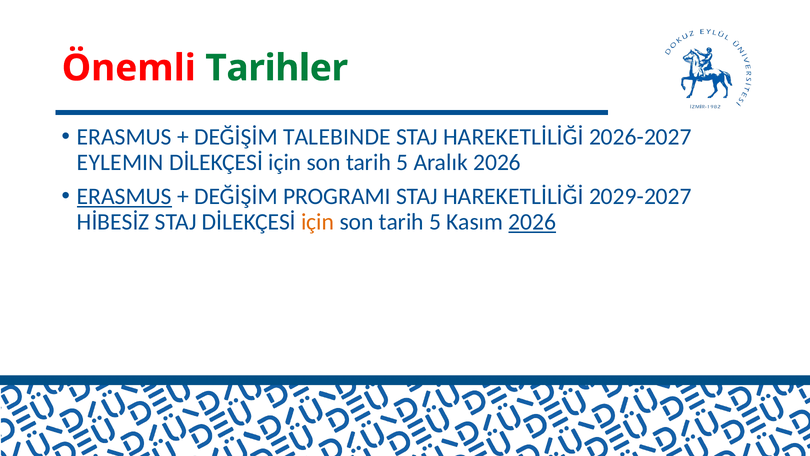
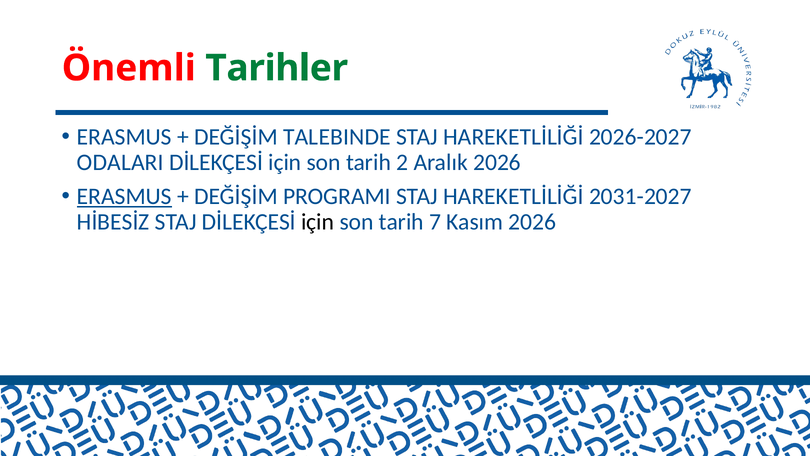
EYLEMIN: EYLEMIN -> ODALARI (120, 162)
5: 5 -> 2 (402, 162)
2029-2027: 2029-2027 -> 2031-2027 (640, 196)
için colour: orange -> black (318, 222)
5: 5 -> 7 (435, 222)
2026 underline: present -> none (532, 222)
